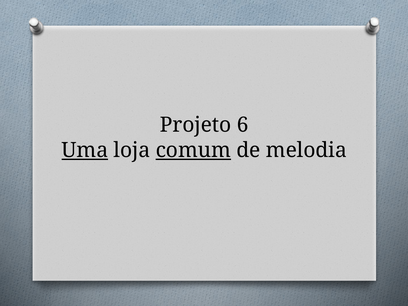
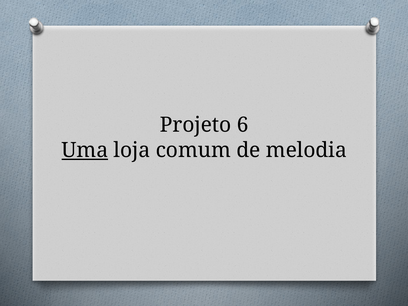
comum underline: present -> none (193, 150)
